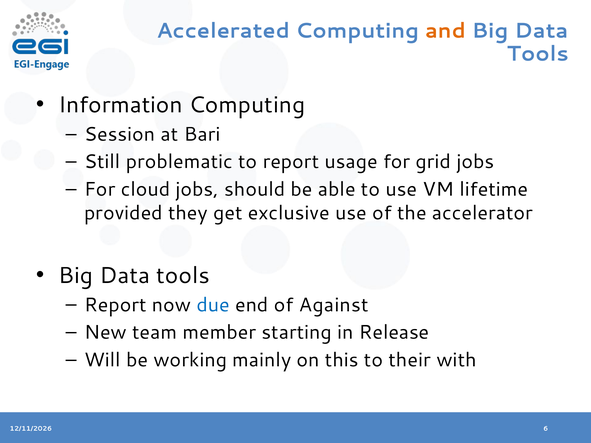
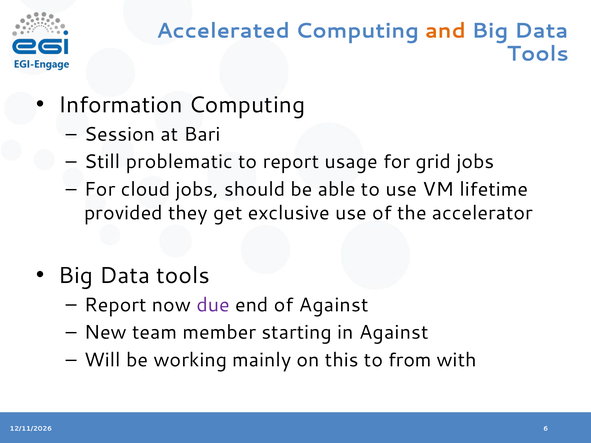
due colour: blue -> purple (213, 305)
in Release: Release -> Against (394, 333)
their: their -> from (410, 360)
